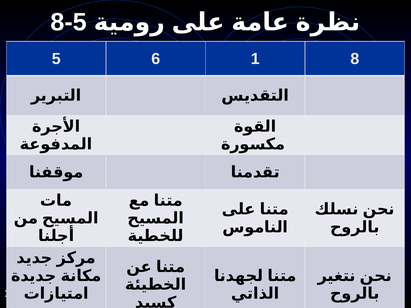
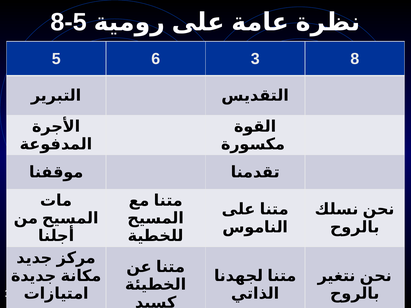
1: 1 -> 3 (255, 59)
